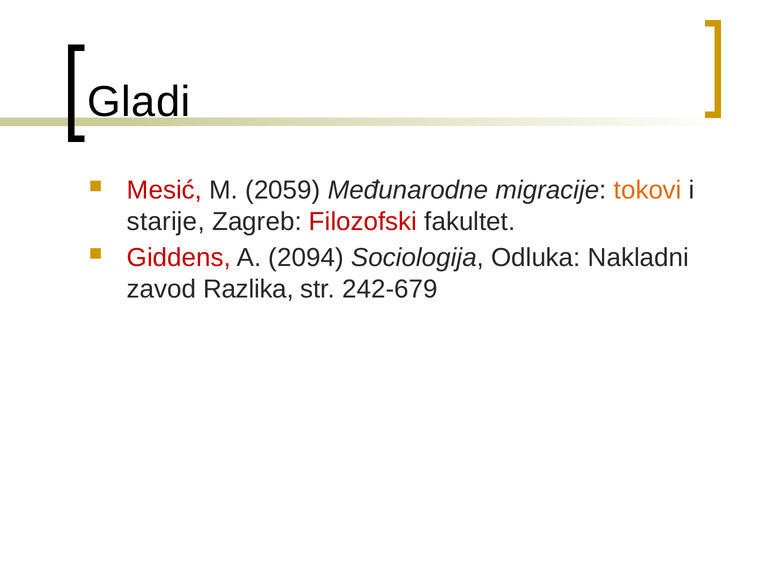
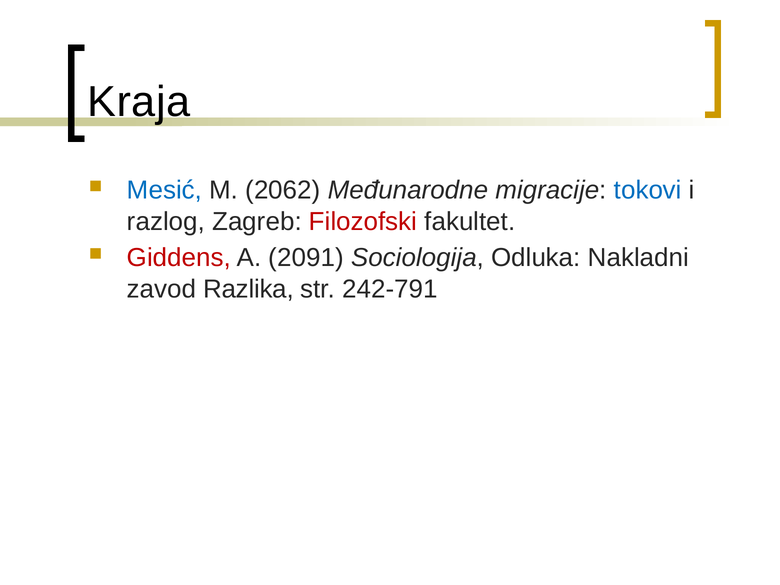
Gladi: Gladi -> Kraja (139, 102)
Mesić colour: red -> blue (165, 190)
2059: 2059 -> 2062 (283, 190)
tokovi colour: orange -> blue (648, 190)
starije: starije -> razlog (166, 222)
2094: 2094 -> 2091 (306, 258)
242-679: 242-679 -> 242-791 (390, 289)
